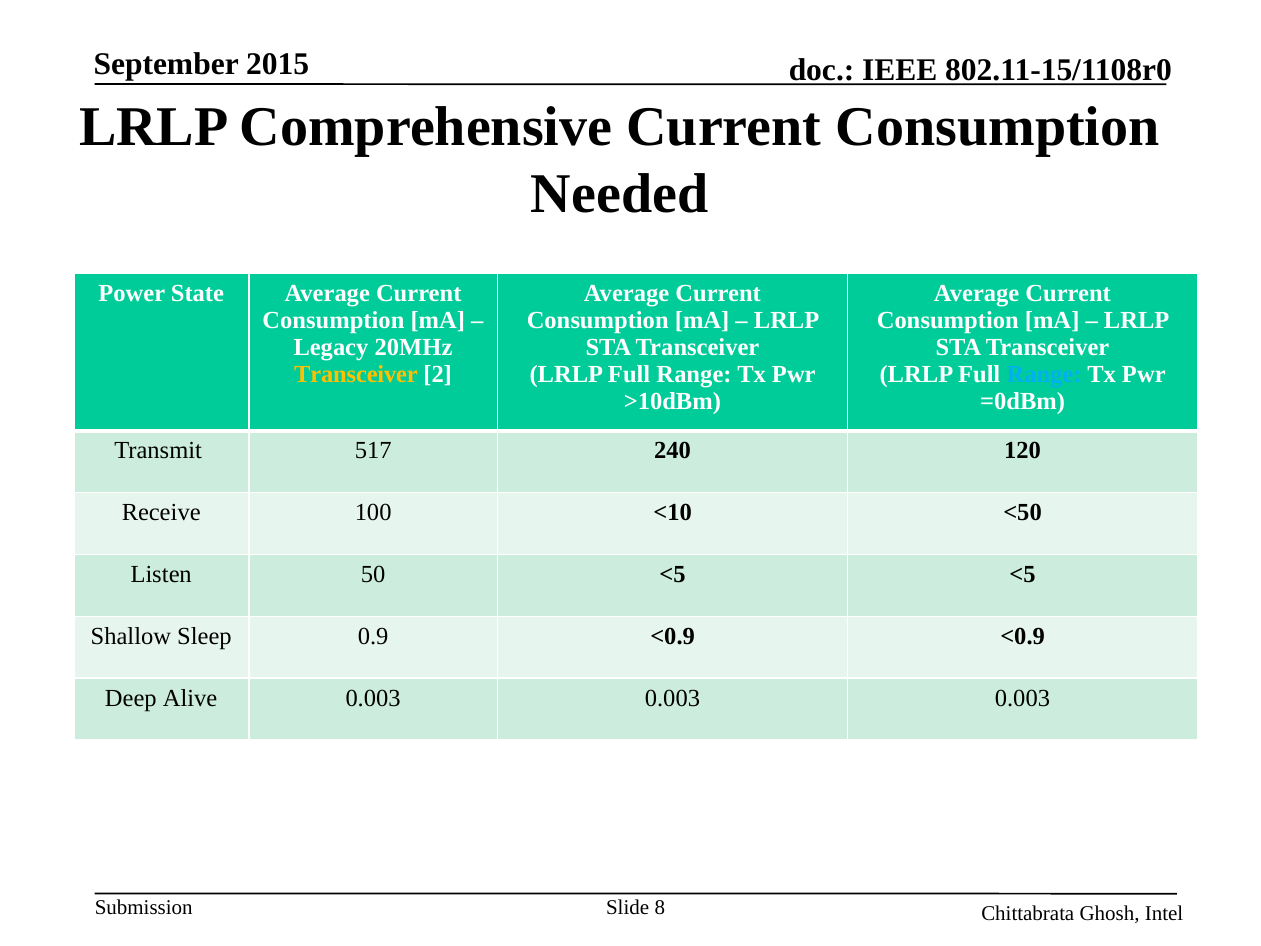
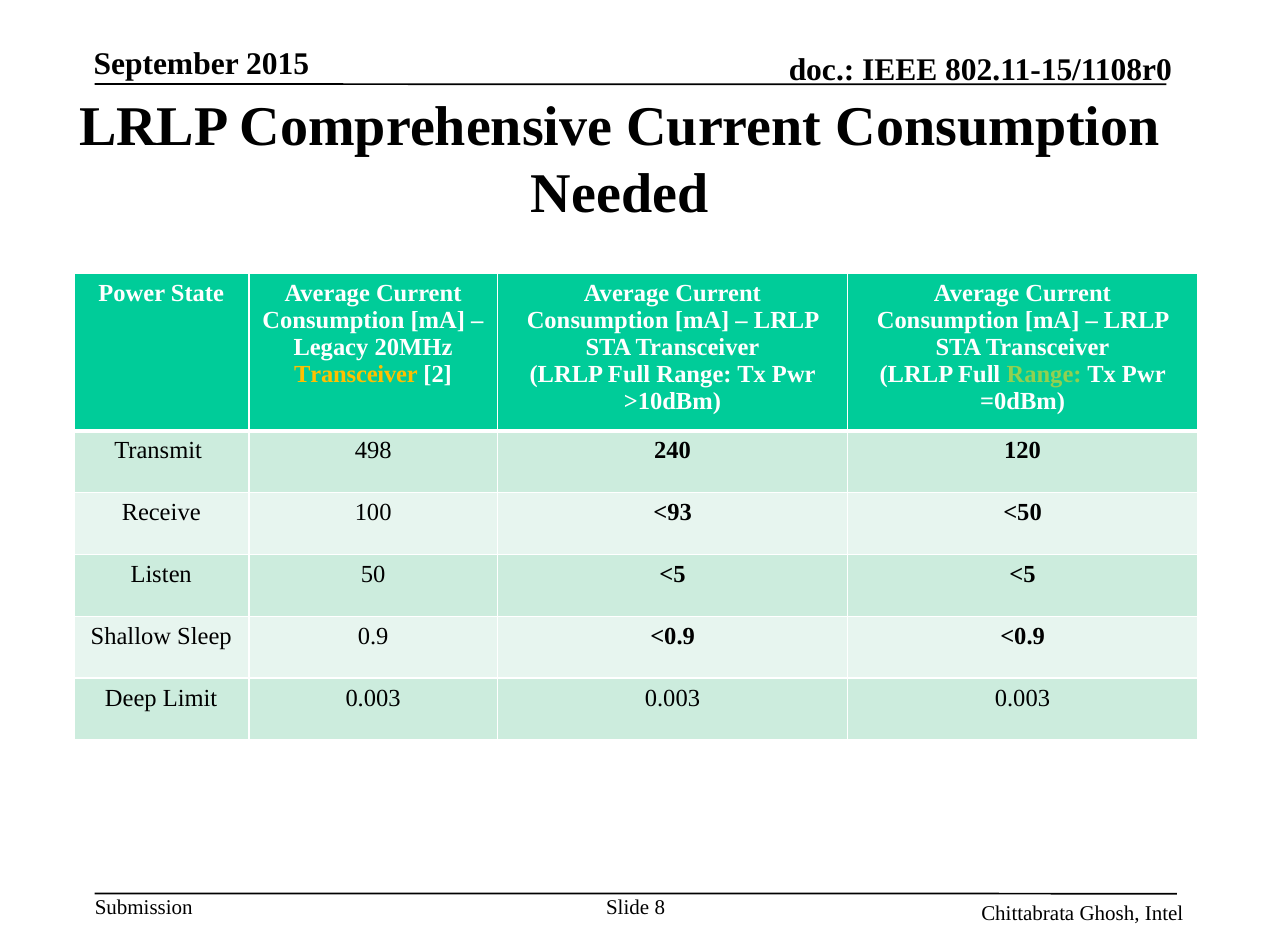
Range colour: light blue -> light green (1044, 375)
517: 517 -> 498 (373, 451)
<10: <10 -> <93 (673, 513)
Alive: Alive -> Limit (190, 698)
